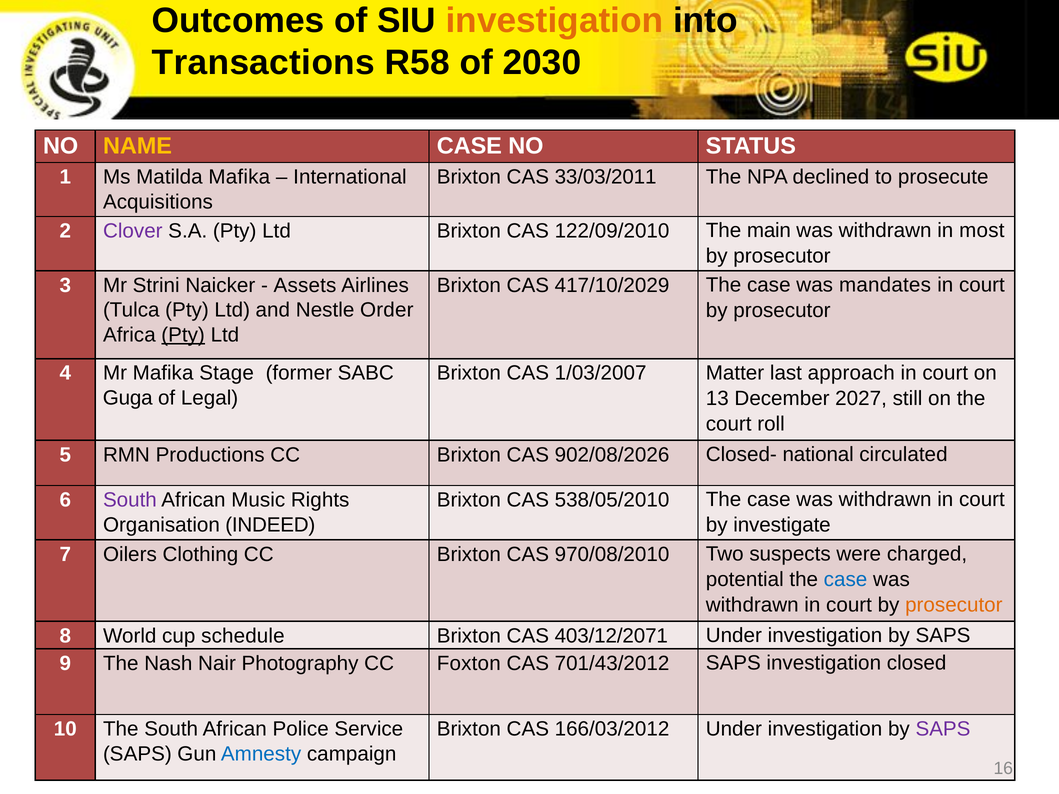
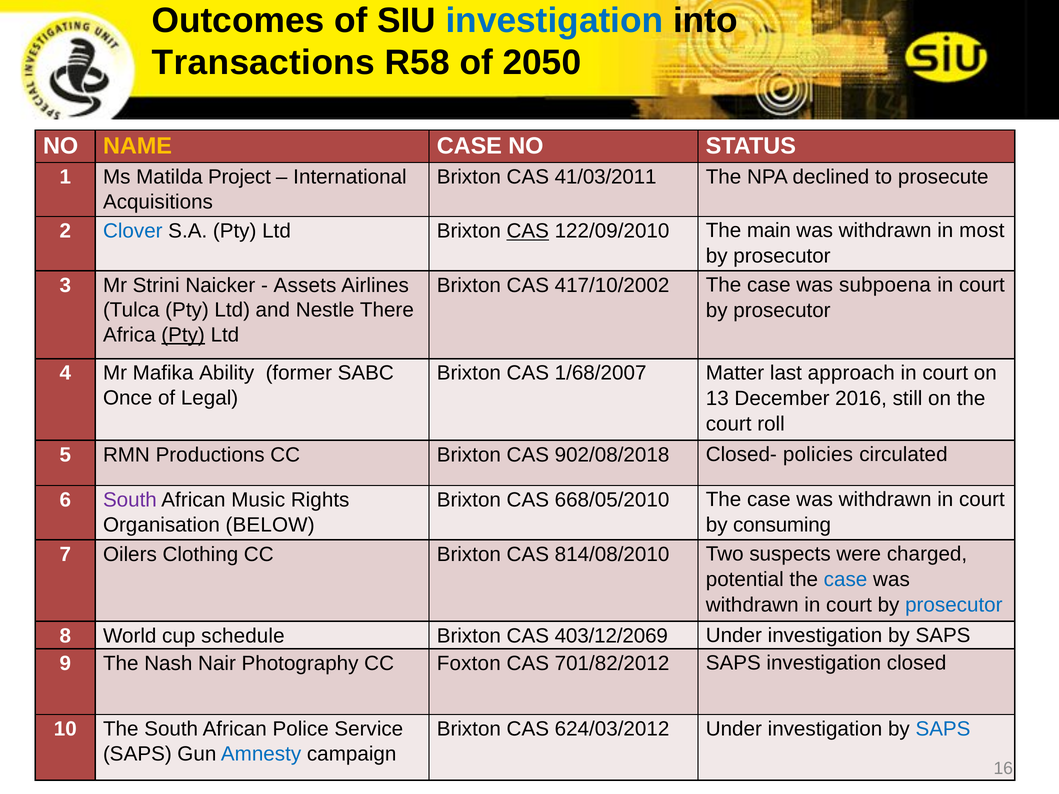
investigation colour: orange -> blue (554, 20)
2030: 2030 -> 2050 (542, 63)
Matilda Mafika: Mafika -> Project (239, 177)
33/03/2011: 33/03/2011 -> 41/03/2011 (606, 177)
Clover colour: purple -> blue (133, 231)
CAS underline: none -> present (528, 231)
417/10/2029: 417/10/2029 -> 417/10/2002 (612, 285)
mandates: mandates -> subpoena (885, 285)
Order: Order -> There (387, 310)
Stage: Stage -> Ability (227, 373)
1/03/2007: 1/03/2007 -> 1/68/2007 (601, 373)
Guga: Guga -> Once (128, 398)
2027: 2027 -> 2016 (861, 398)
902/08/2026: 902/08/2026 -> 902/08/2018 (612, 455)
national: national -> policies (818, 455)
538/05/2010: 538/05/2010 -> 668/05/2010 (612, 500)
INDEED: INDEED -> BELOW (270, 525)
investigate: investigate -> consuming (782, 525)
970/08/2010: 970/08/2010 -> 814/08/2010 (612, 555)
prosecutor colour: orange -> blue (954, 605)
403/12/2071: 403/12/2071 -> 403/12/2069 (611, 636)
701/43/2012: 701/43/2012 -> 701/82/2012 (612, 664)
166/03/2012: 166/03/2012 -> 624/03/2012 (612, 729)
SAPS colour: purple -> blue (943, 729)
